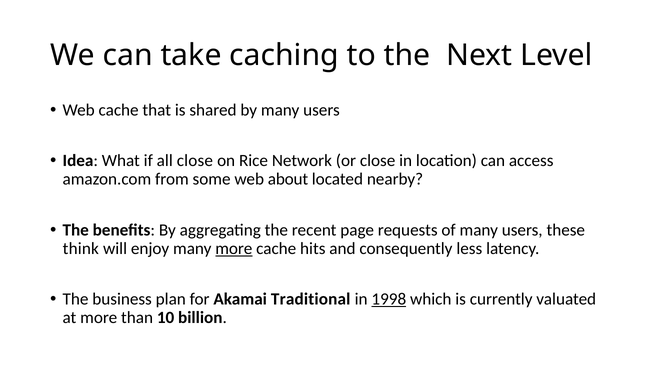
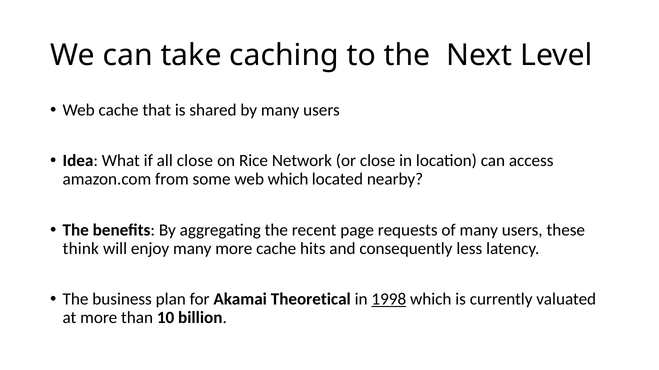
web about: about -> which (288, 180)
more underline: present -> none (234, 249)
Traditional: Traditional -> Theoretical (311, 300)
